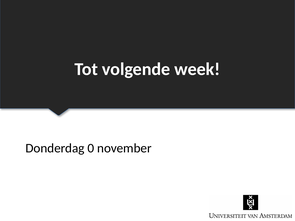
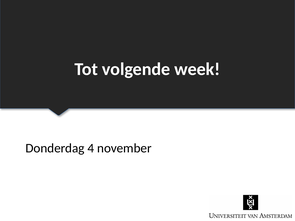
0: 0 -> 4 (91, 148)
